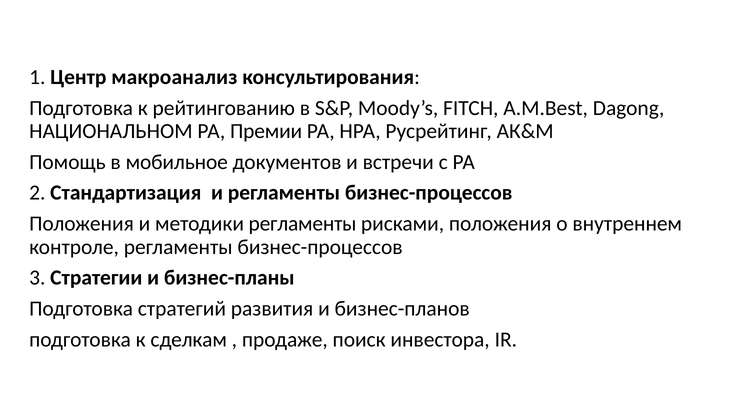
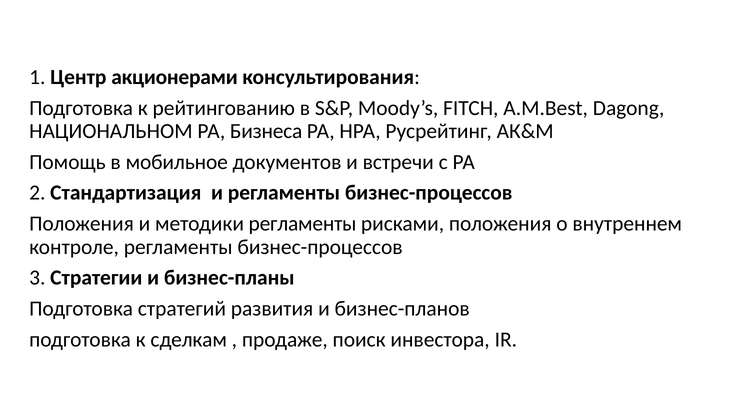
макроанализ: макроанализ -> акционерами (175, 77)
Премии: Премии -> Бизнеса (266, 131)
